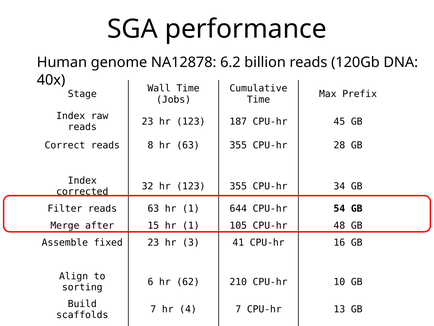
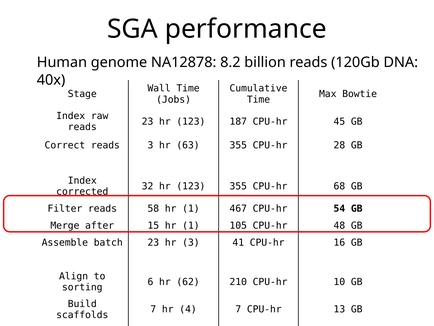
6.2: 6.2 -> 8.2 (230, 62)
Prefix: Prefix -> Bowtie (360, 94)
reads 8: 8 -> 3 (150, 145)
34: 34 -> 68 (339, 186)
reads 63: 63 -> 58 (153, 208)
644: 644 -> 467 (238, 208)
fixed: fixed -> batch (108, 242)
